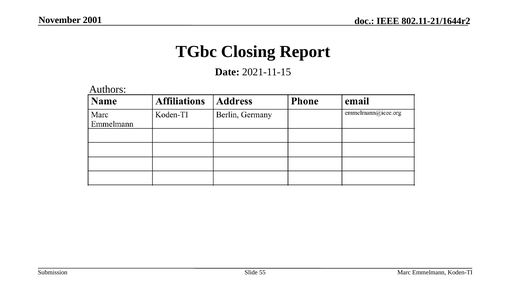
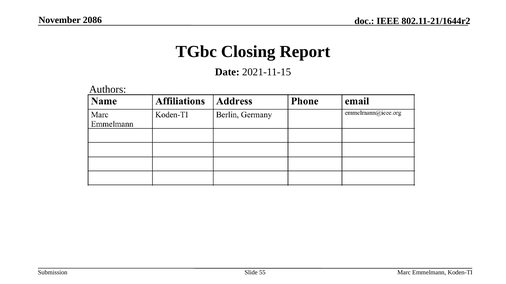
2001: 2001 -> 2086 (92, 20)
